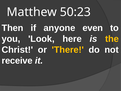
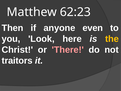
50:23: 50:23 -> 62:23 (75, 12)
There colour: yellow -> pink (68, 50)
receive: receive -> traitors (17, 61)
